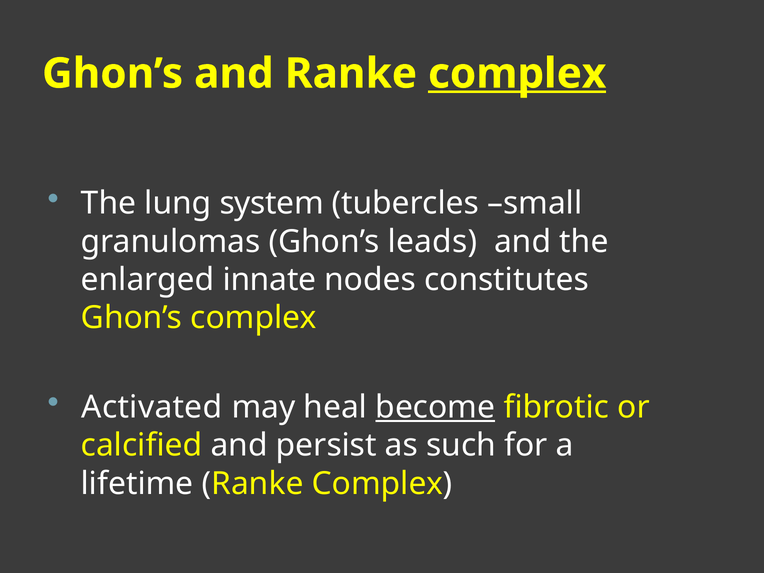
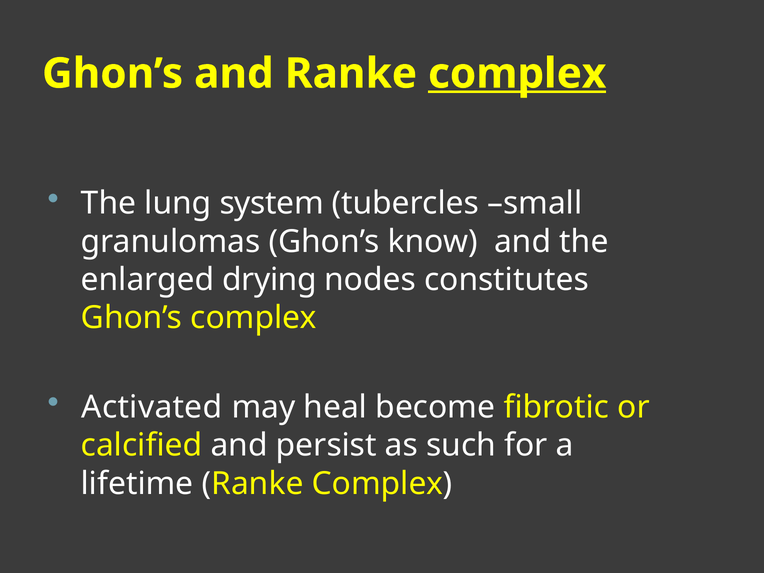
leads: leads -> know (433, 242)
innate: innate -> drying (269, 280)
become underline: present -> none (435, 407)
